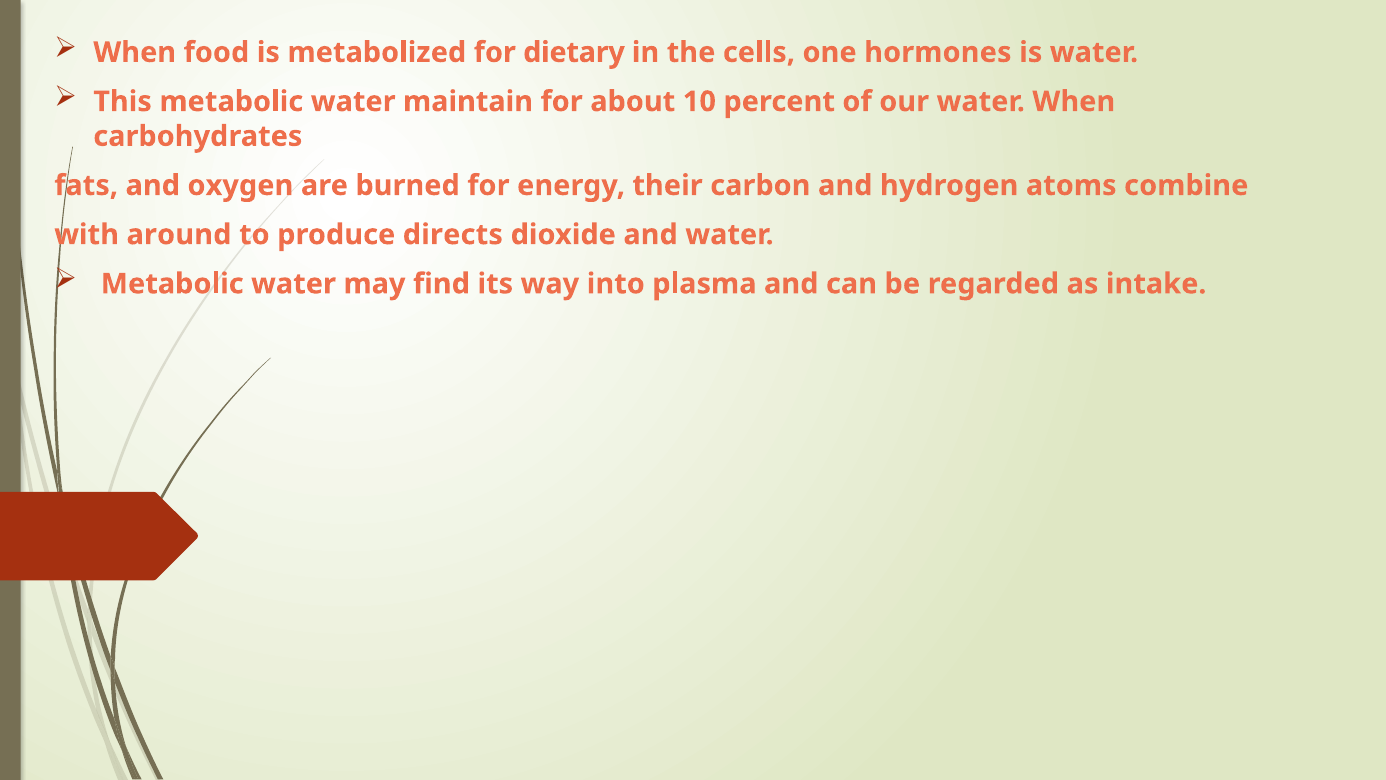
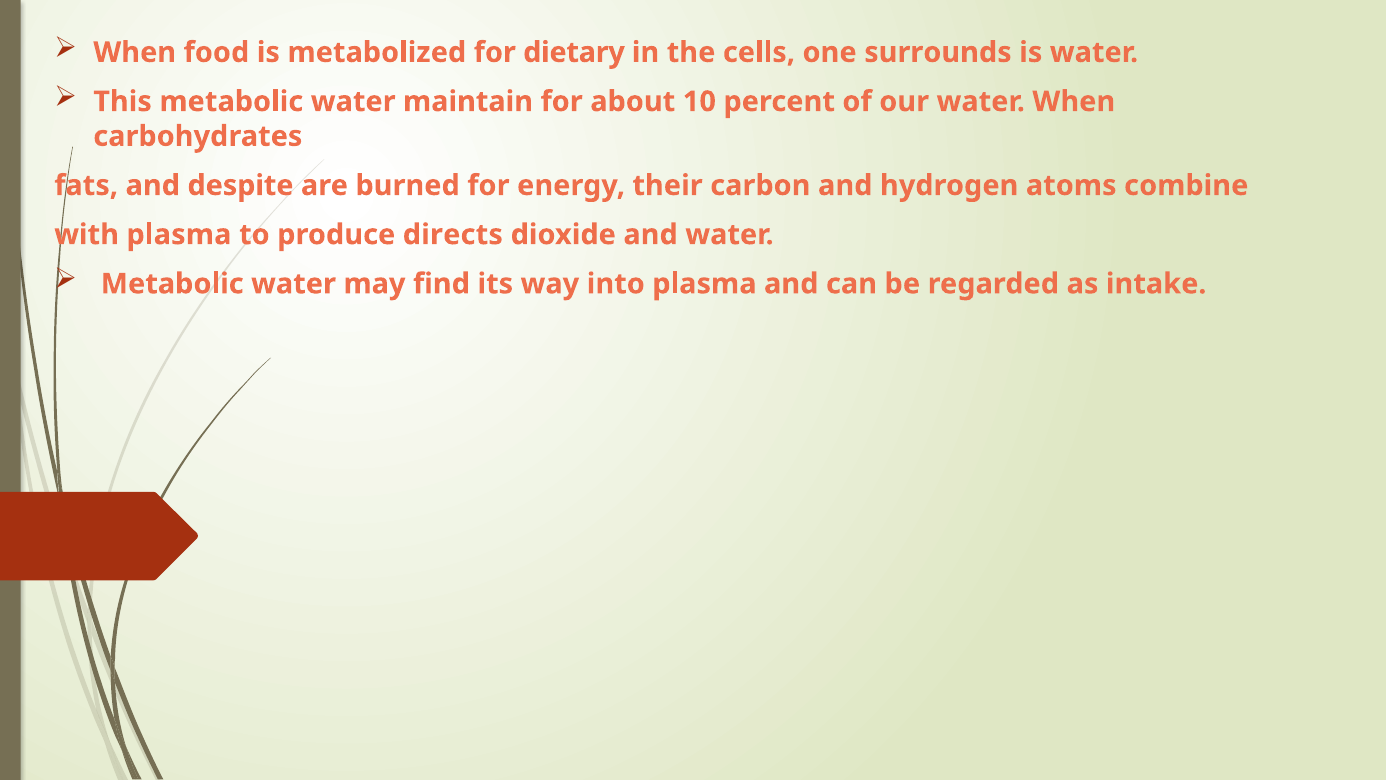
hormones: hormones -> surrounds (938, 52)
oxygen: oxygen -> despite (240, 185)
with around: around -> plasma (179, 235)
